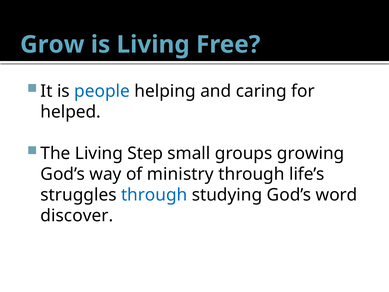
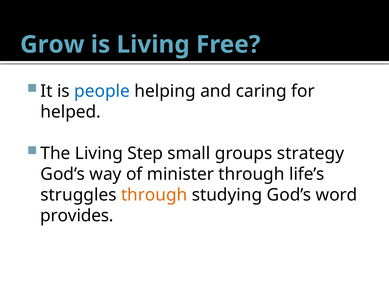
growing: growing -> strategy (311, 153)
ministry: ministry -> minister (180, 174)
through colour: blue -> orange (154, 195)
discover: discover -> provides (77, 216)
